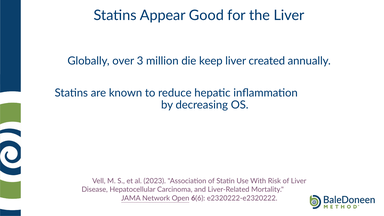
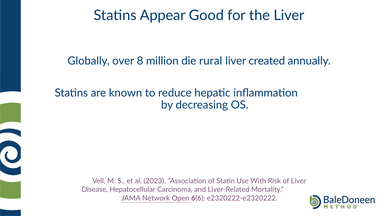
3: 3 -> 8 (140, 61)
keep: keep -> rural (211, 61)
